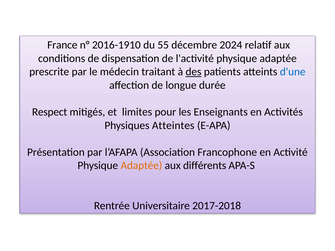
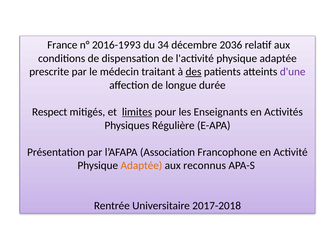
2016-1910: 2016-1910 -> 2016-1993 (116, 45)
55: 55 -> 34 (163, 45)
2024: 2024 -> 2036 (231, 45)
d'une colour: blue -> purple (293, 72)
limites underline: none -> present (137, 112)
Atteintes: Atteintes -> Régulière (173, 125)
différents: différents -> reconnus (205, 166)
